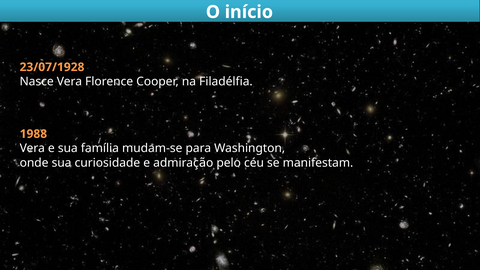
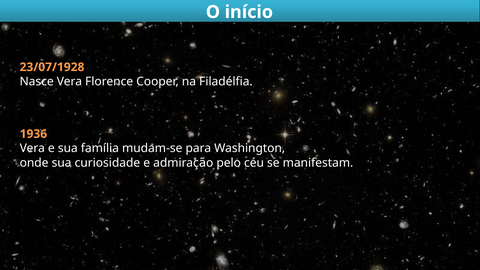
1988: 1988 -> 1936 (33, 134)
